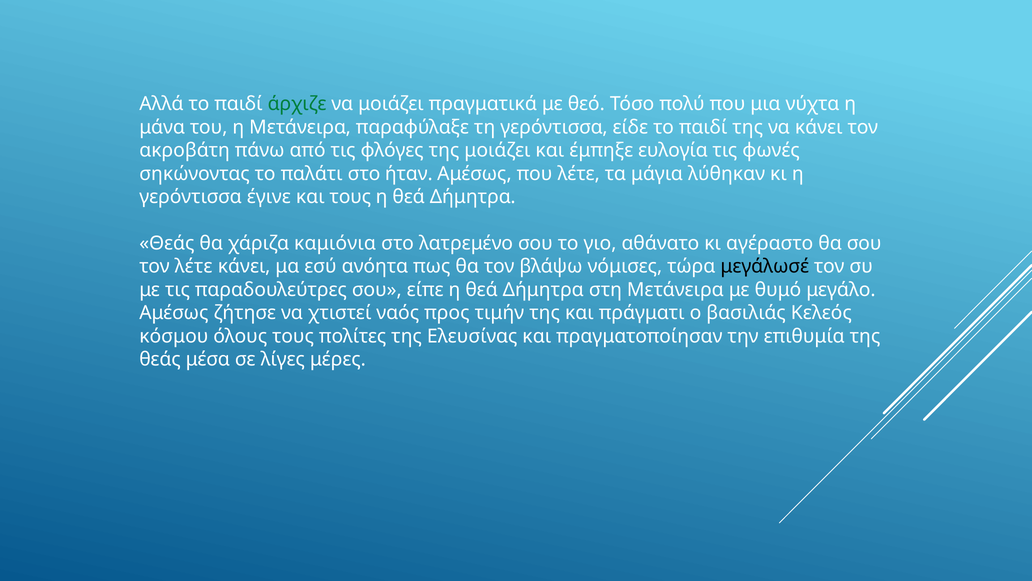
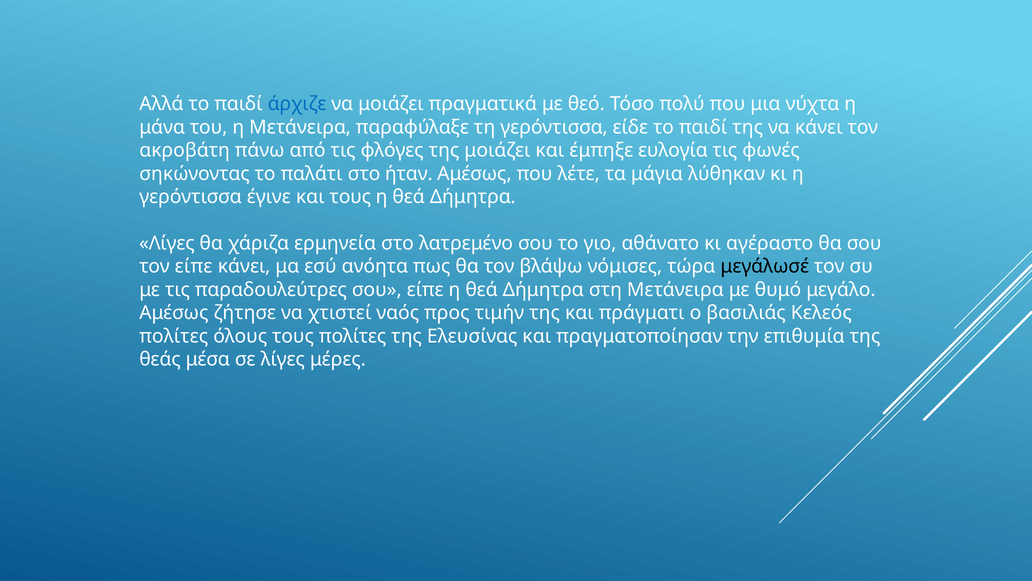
άρχιζε colour: green -> blue (297, 104)
Θεάς: Θεάς -> Λίγες (167, 243)
καμιόνια: καμιόνια -> ερμηνεία (335, 243)
τον λέτε: λέτε -> είπε (194, 266)
κόσμου: κόσμου -> πολίτες (174, 336)
